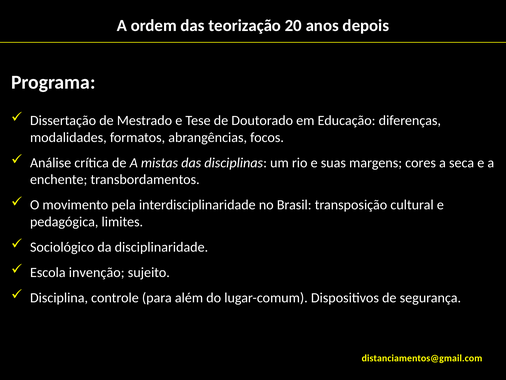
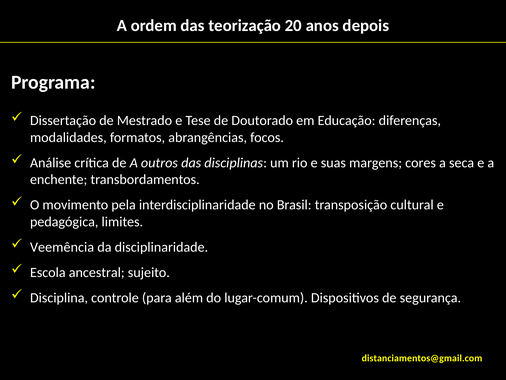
mistas: mistas -> outros (159, 163)
Sociológico: Sociológico -> Veemência (62, 247)
invenção: invenção -> ancestral (97, 272)
